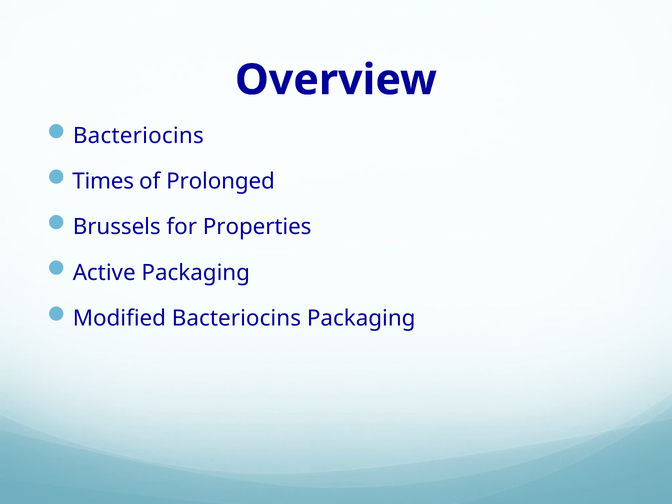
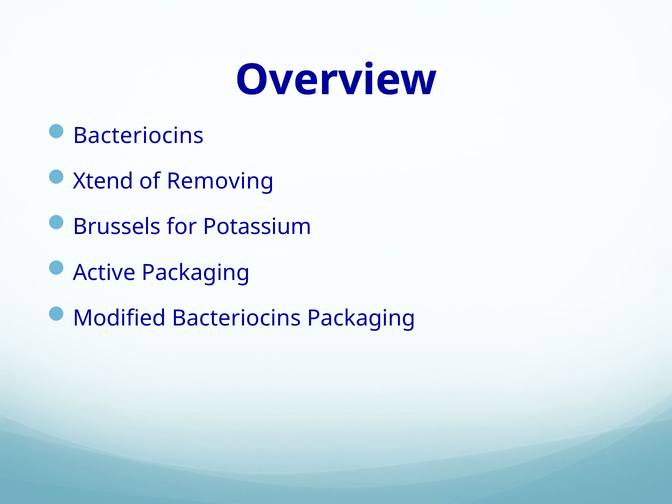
Times: Times -> Xtend (103, 182)
Prolonged: Prolonged -> Removing (220, 182)
Properties: Properties -> Potassium (257, 227)
